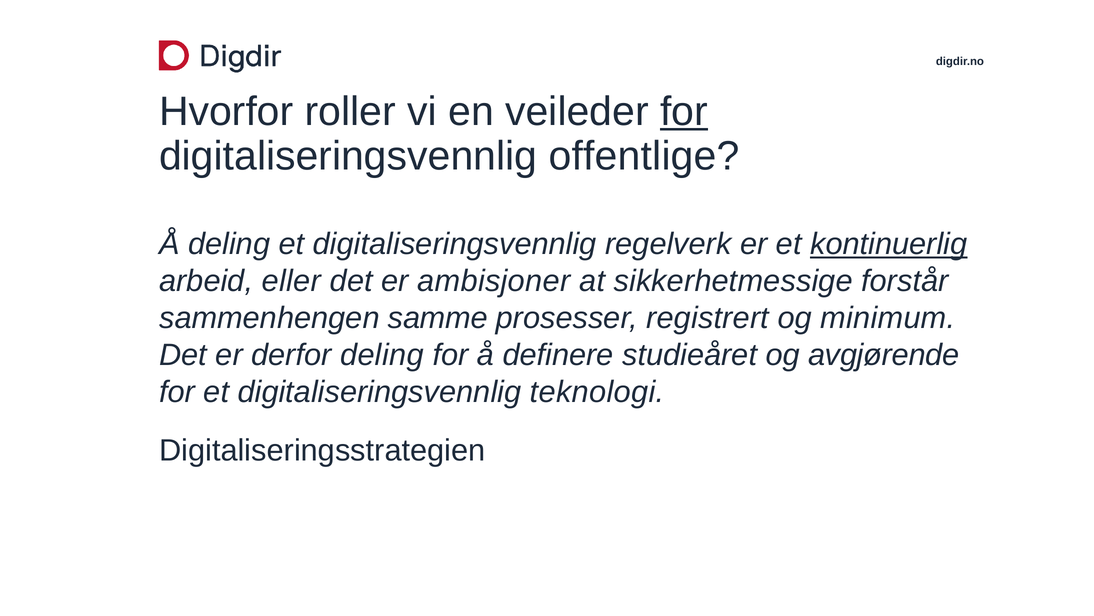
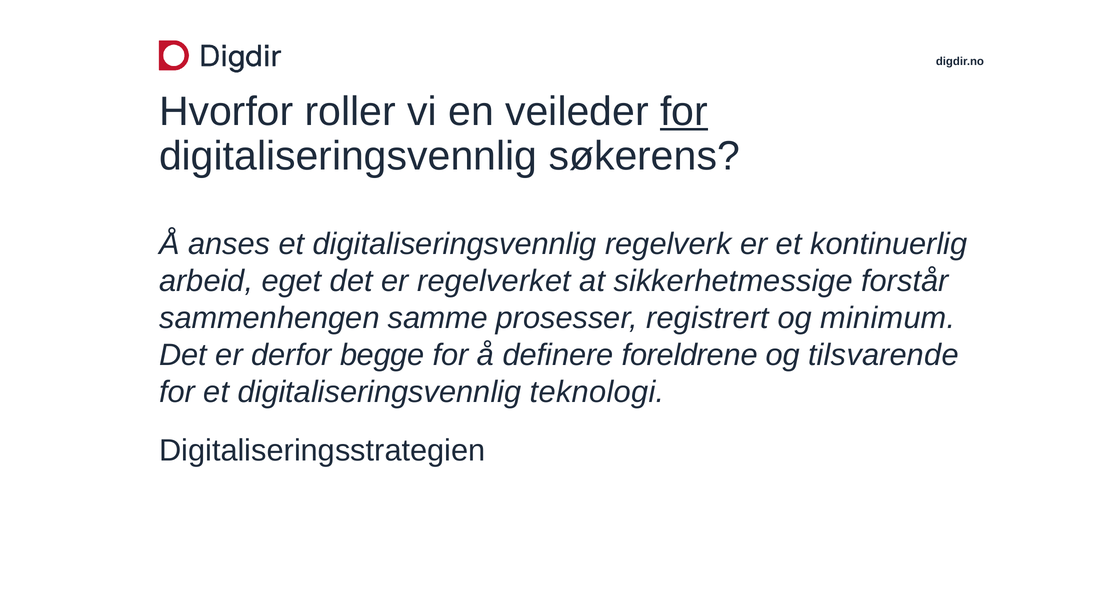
offentlige: offentlige -> søkerens (644, 156)
Å deling: deling -> anses (229, 244)
kontinuerlig underline: present -> none (889, 244)
eller: eller -> eget (292, 281)
ambisjoner: ambisjoner -> regelverket (494, 281)
derfor deling: deling -> begge (382, 355)
studieåret: studieåret -> foreldrene (690, 355)
avgjørende: avgjørende -> tilsvarende (883, 355)
